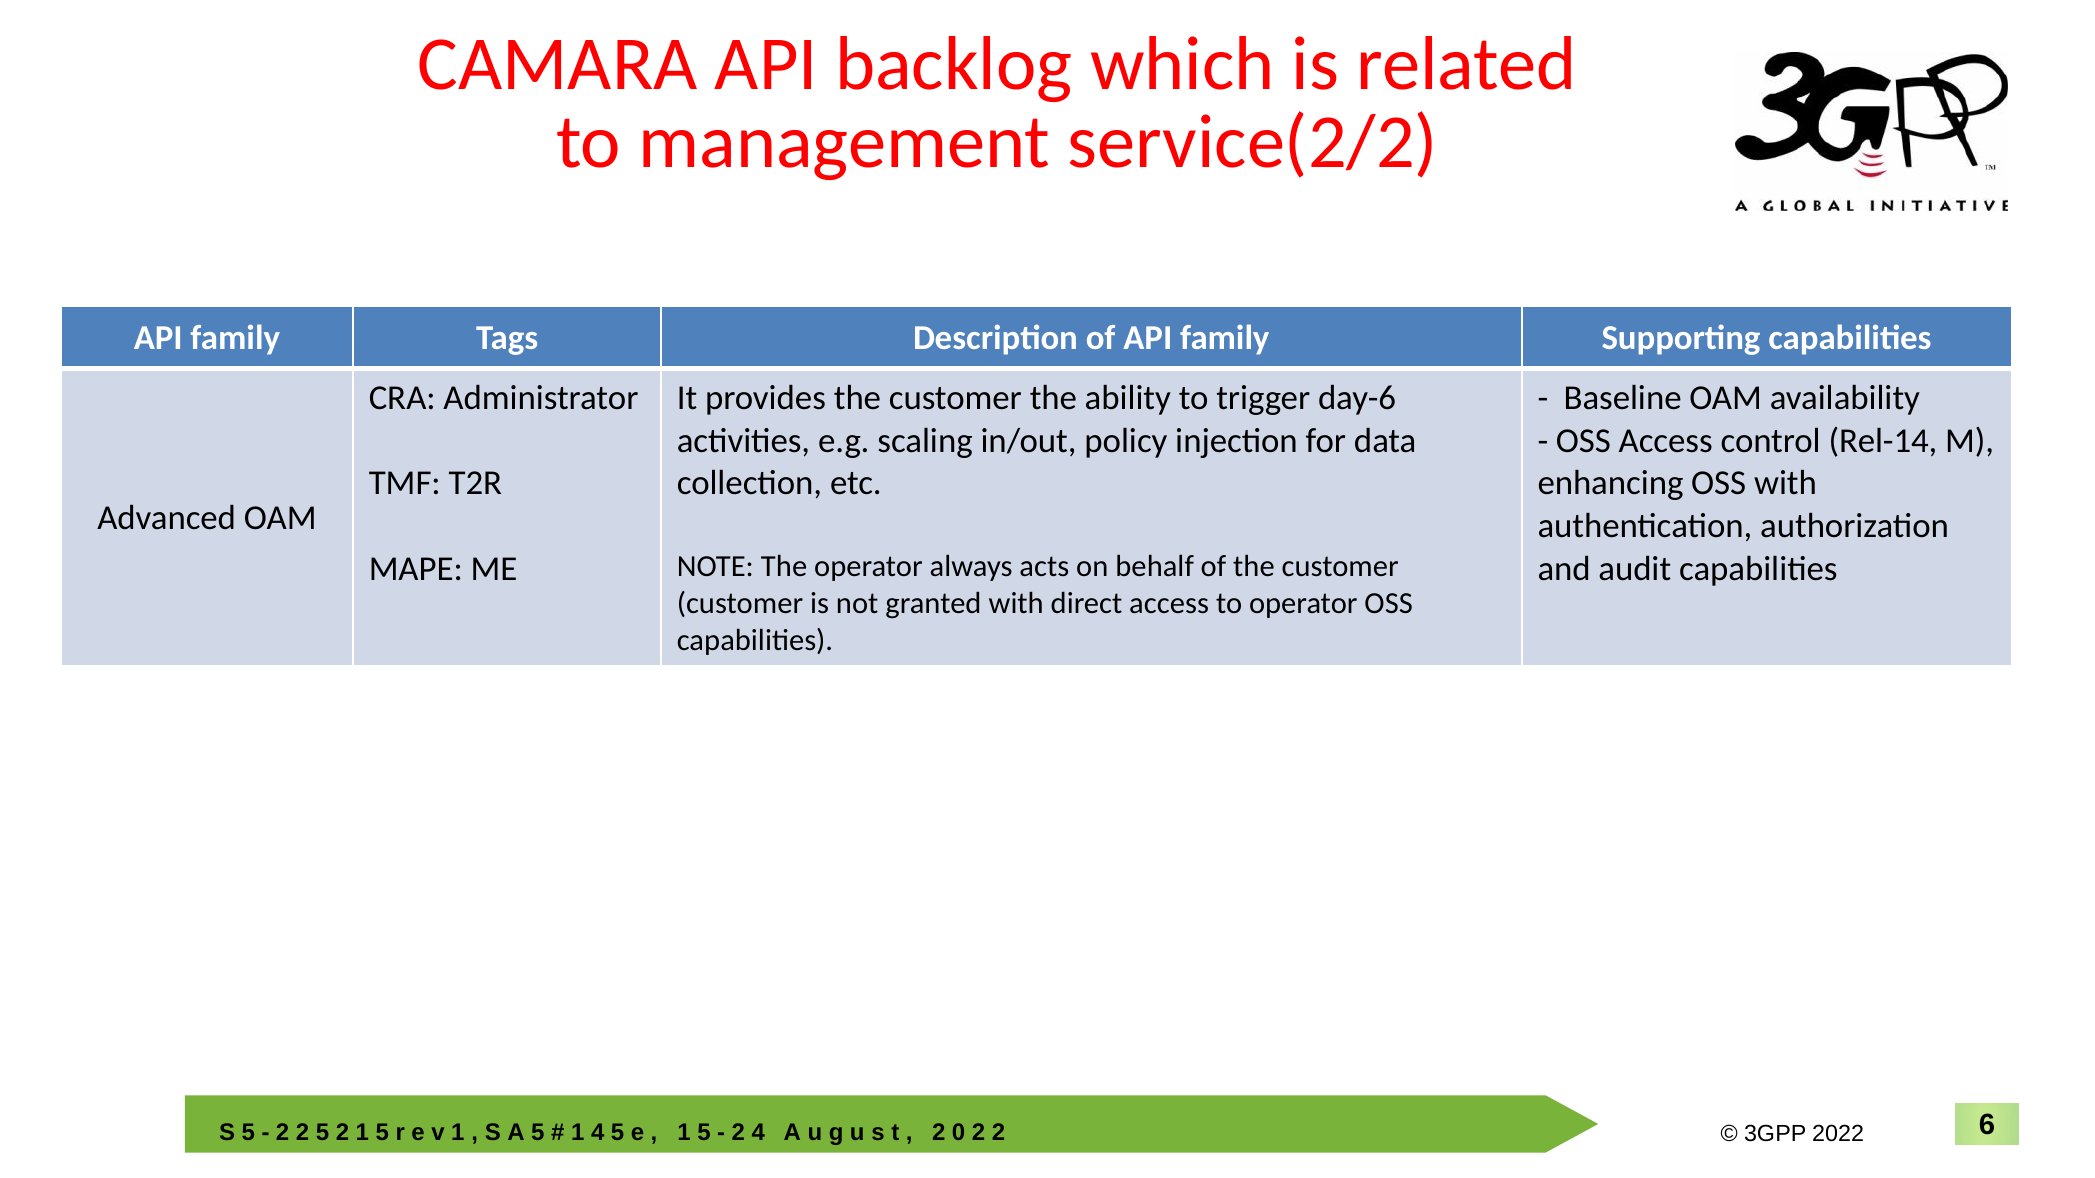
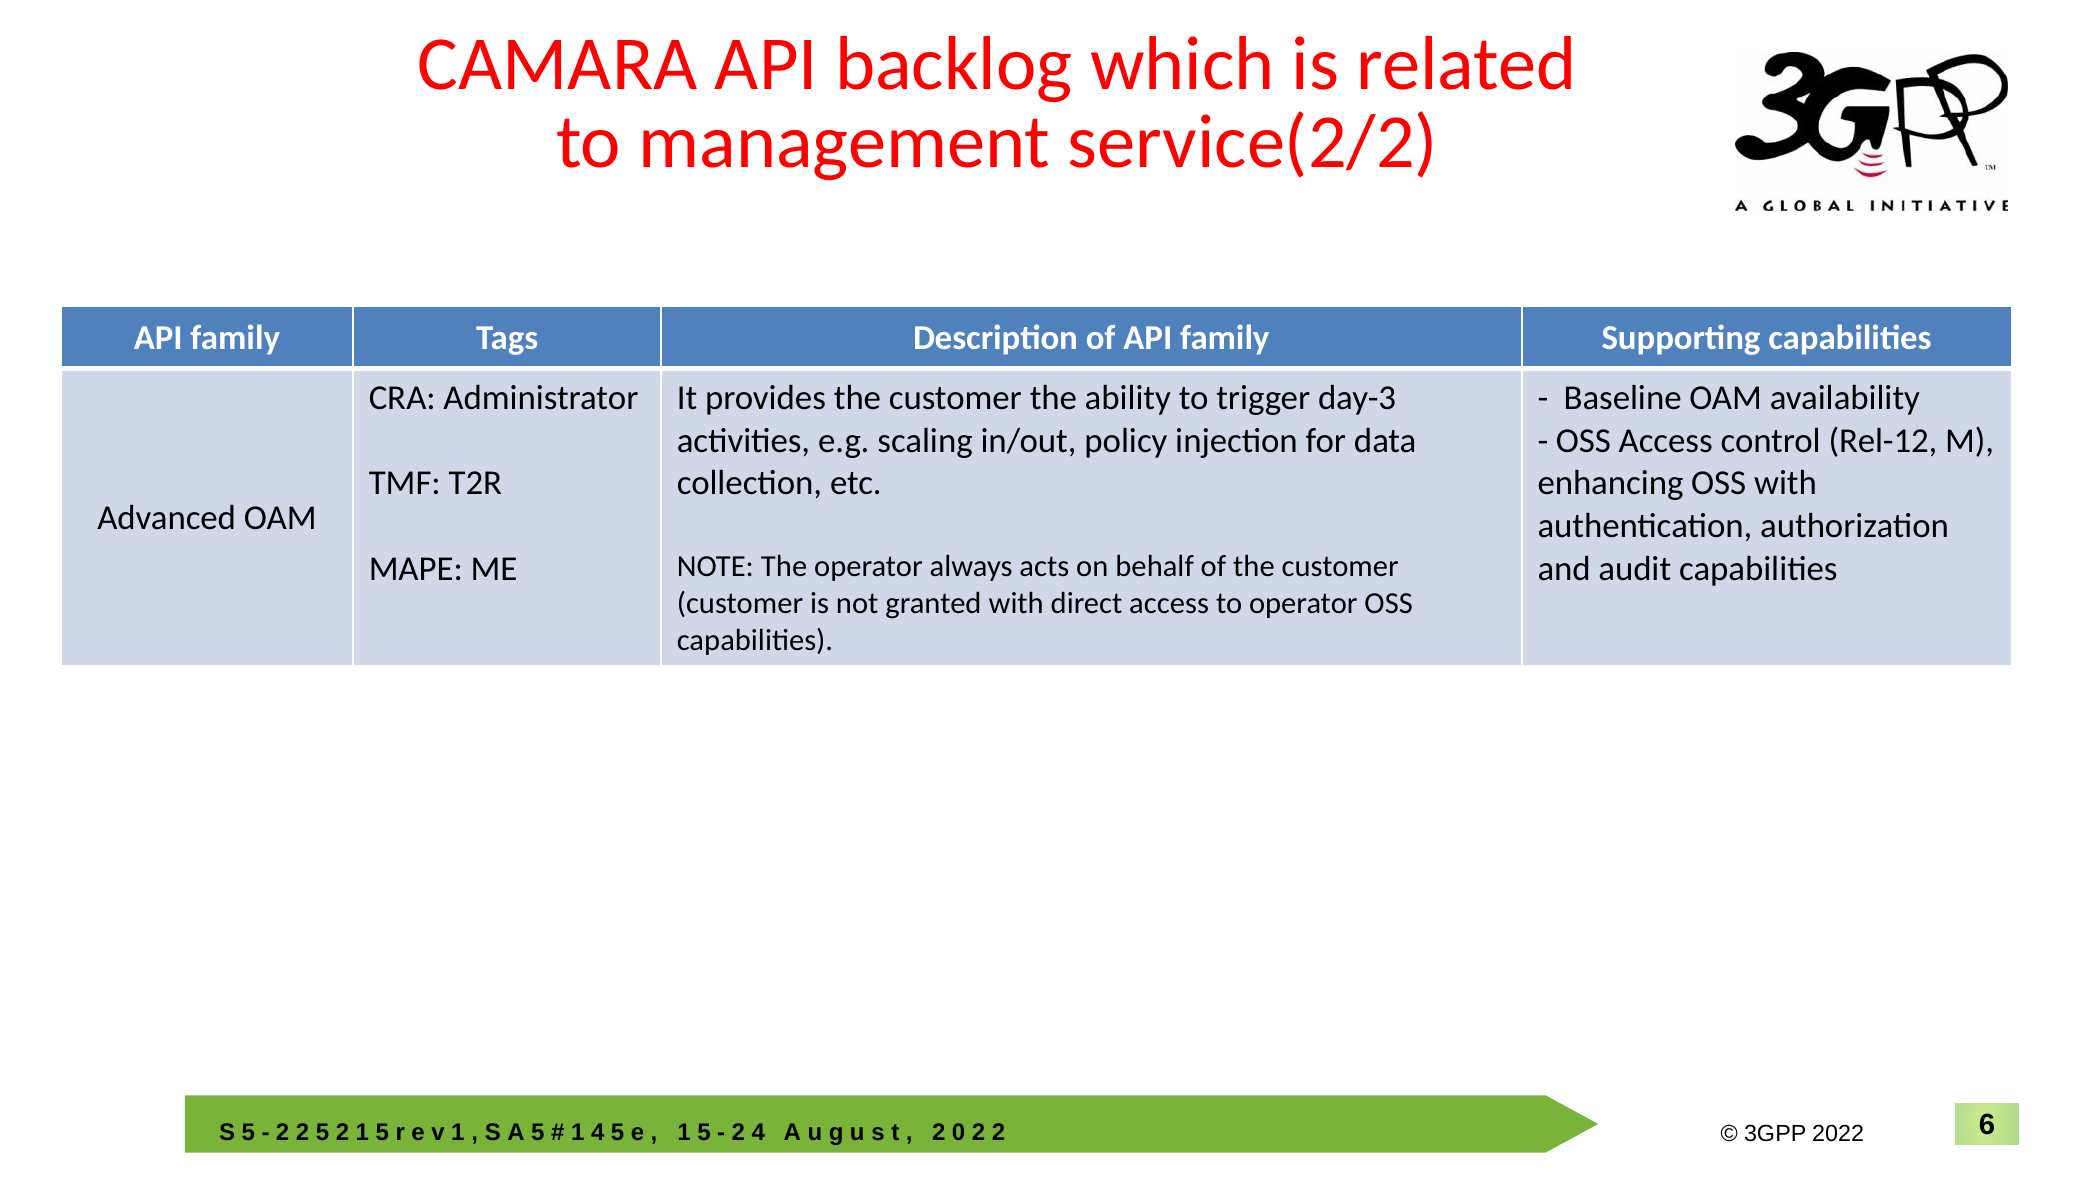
day-6: day-6 -> day-3 (1357, 398)
Rel-14: Rel-14 -> Rel-12 (1883, 441)
